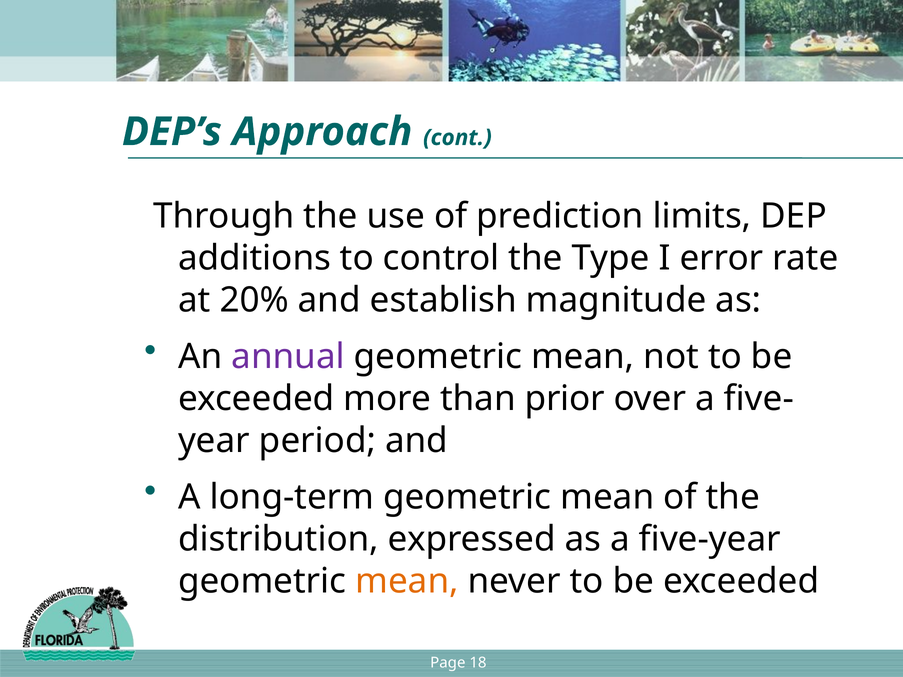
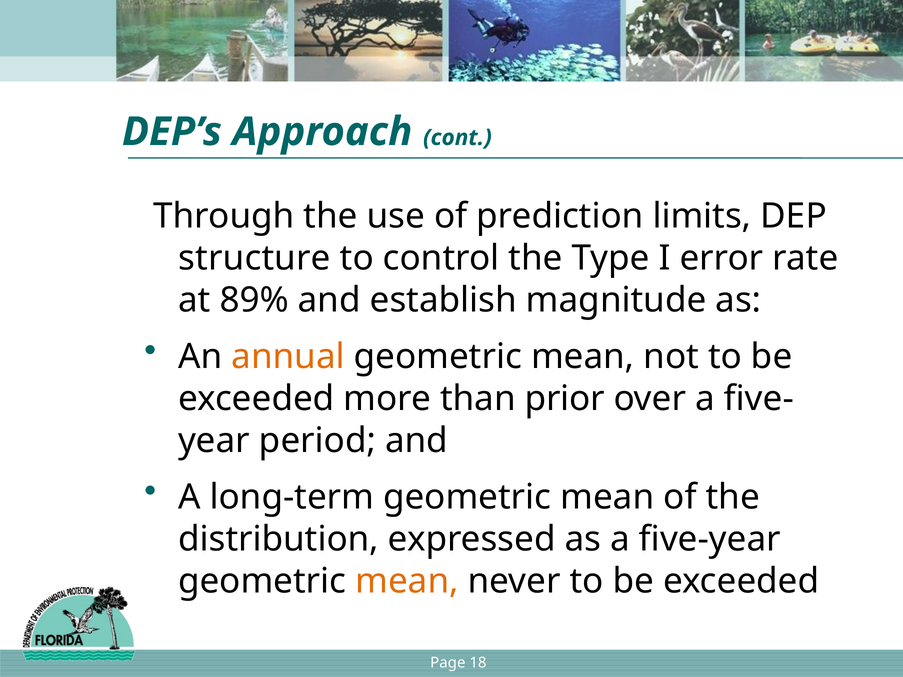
additions: additions -> structure (254, 258)
20%: 20% -> 89% (254, 301)
annual colour: purple -> orange (288, 357)
